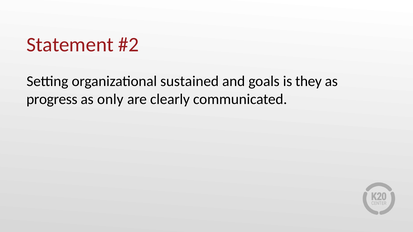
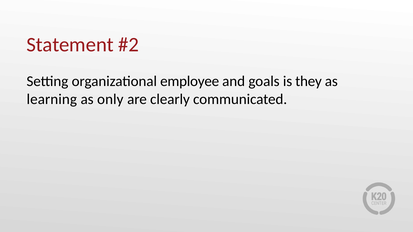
sustained: sustained -> employee (190, 81)
progress: progress -> learning (52, 99)
